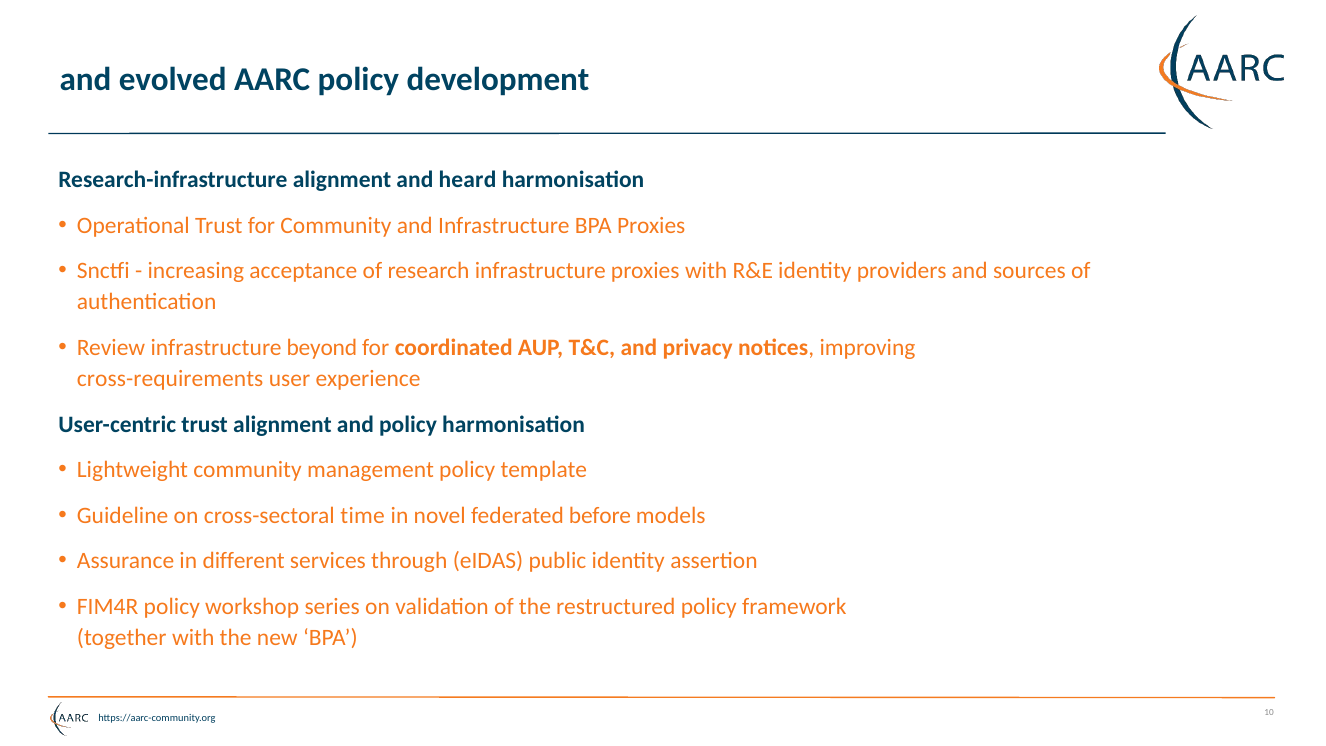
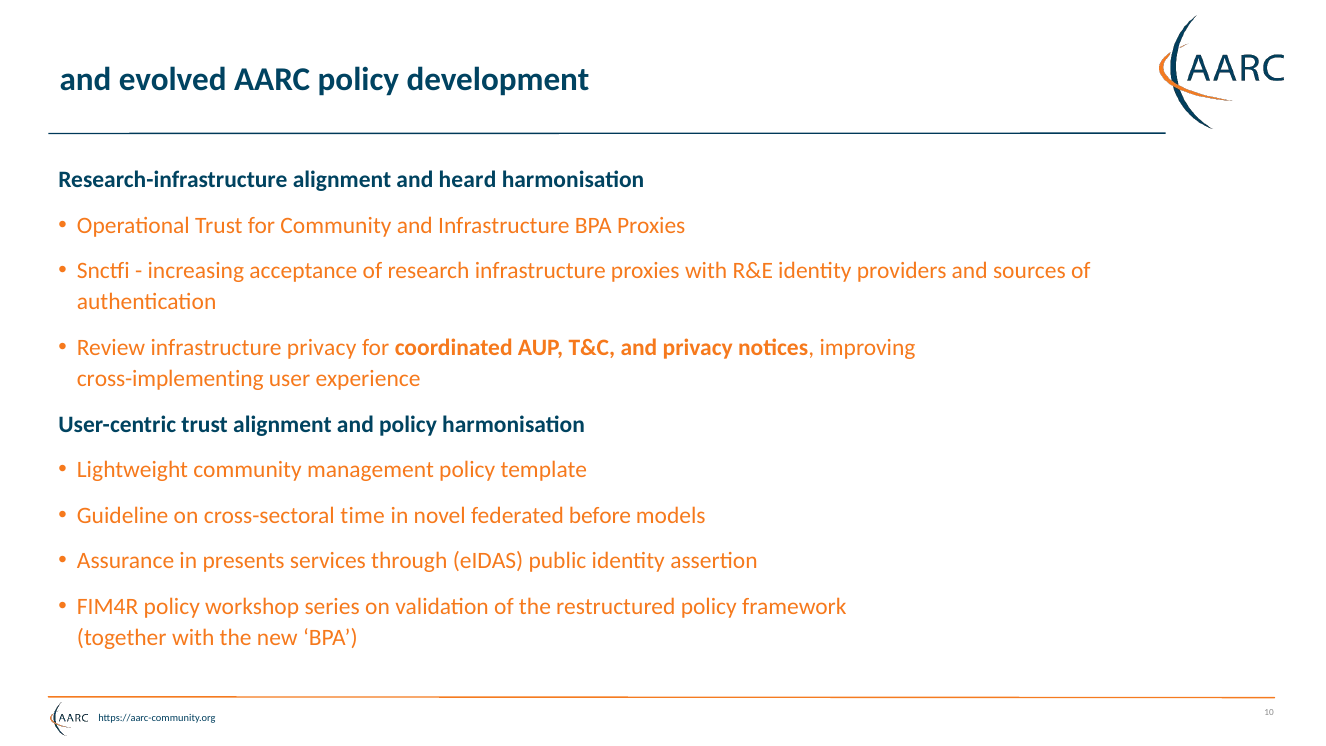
infrastructure beyond: beyond -> privacy (322, 348)
cross-requirements: cross-requirements -> cross-implementing (170, 379)
different: different -> presents (244, 561)
